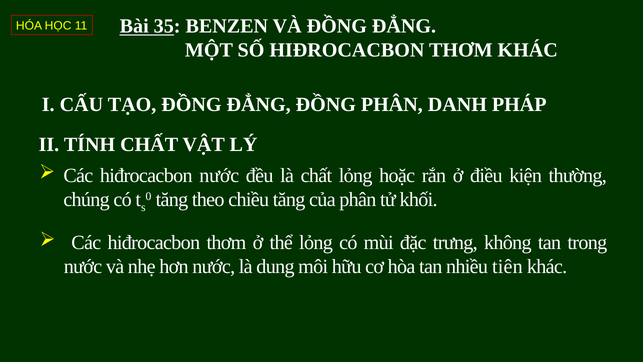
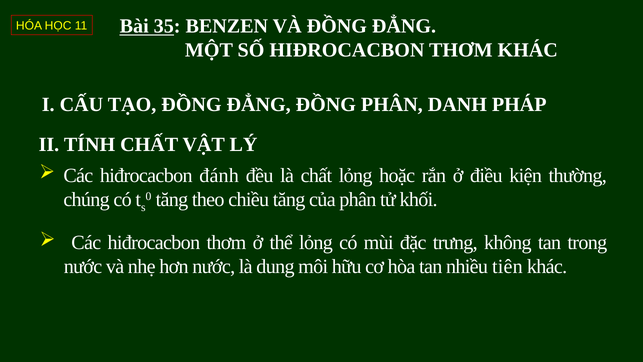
hiđrocacbon nước: nước -> đánh (219, 175)
